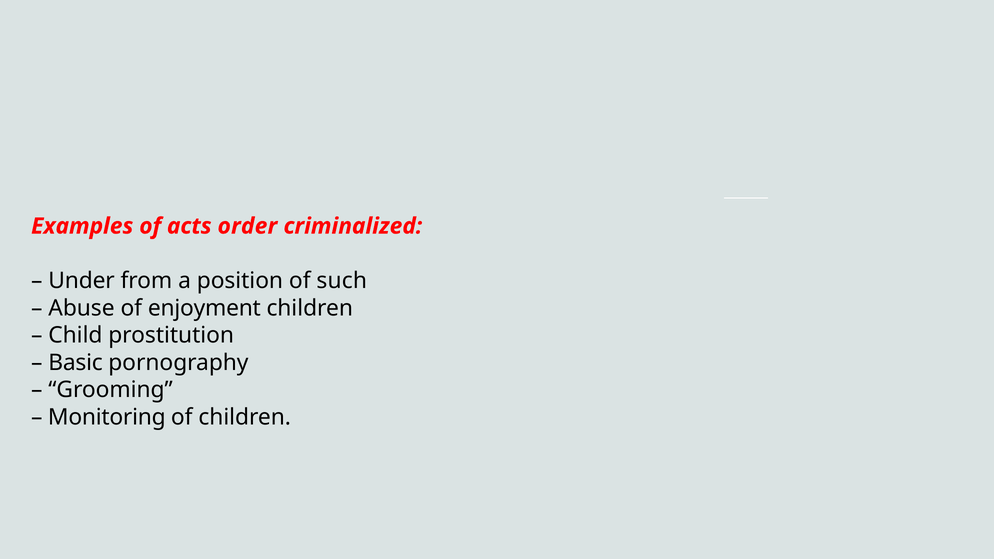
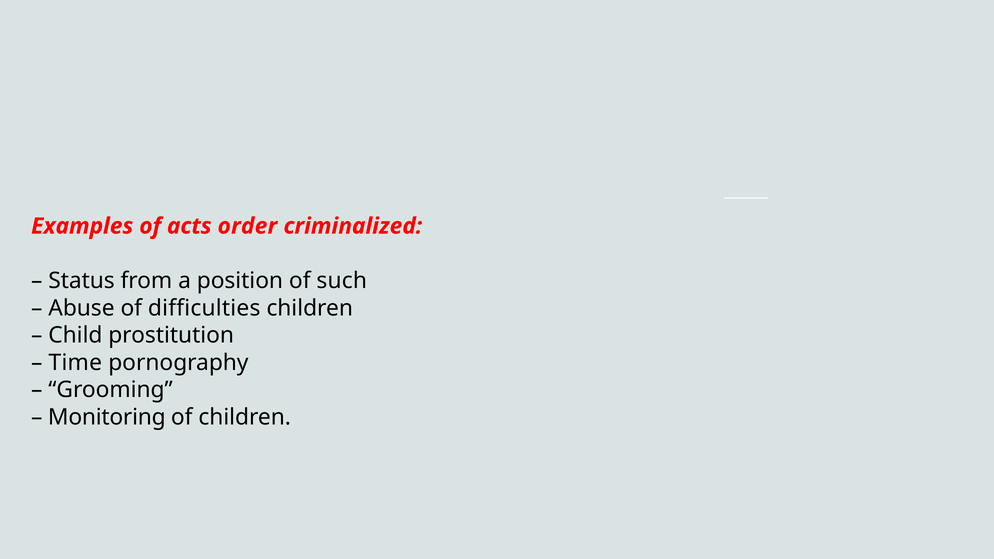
Under: Under -> Status (82, 281)
enjoyment: enjoyment -> difficulties (204, 308)
Basic: Basic -> Time (75, 363)
